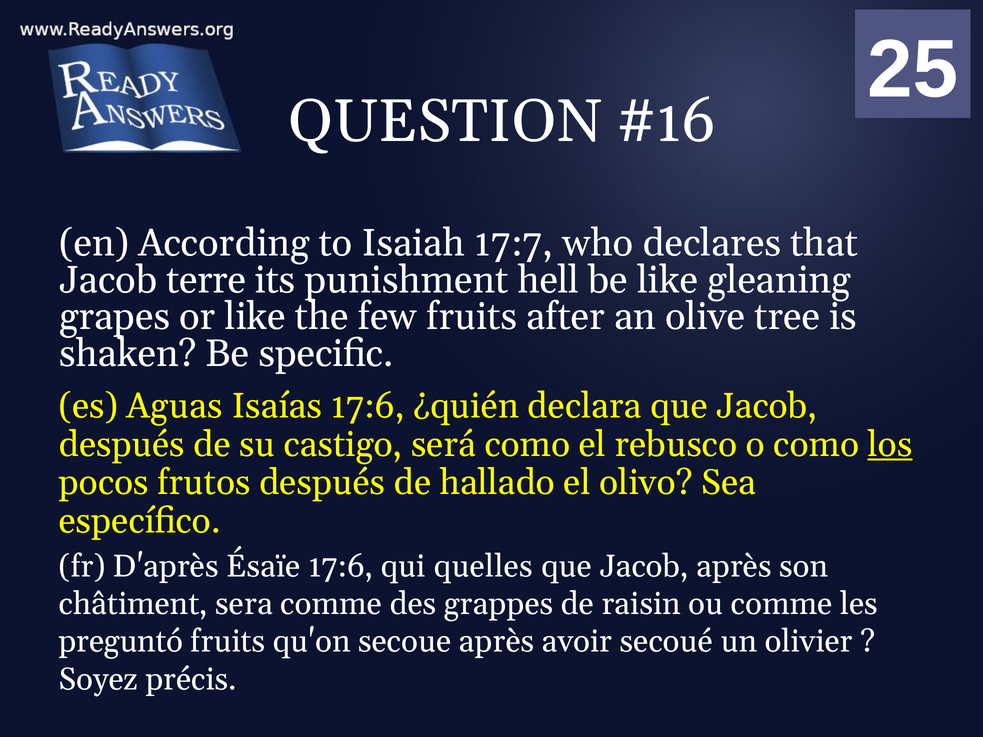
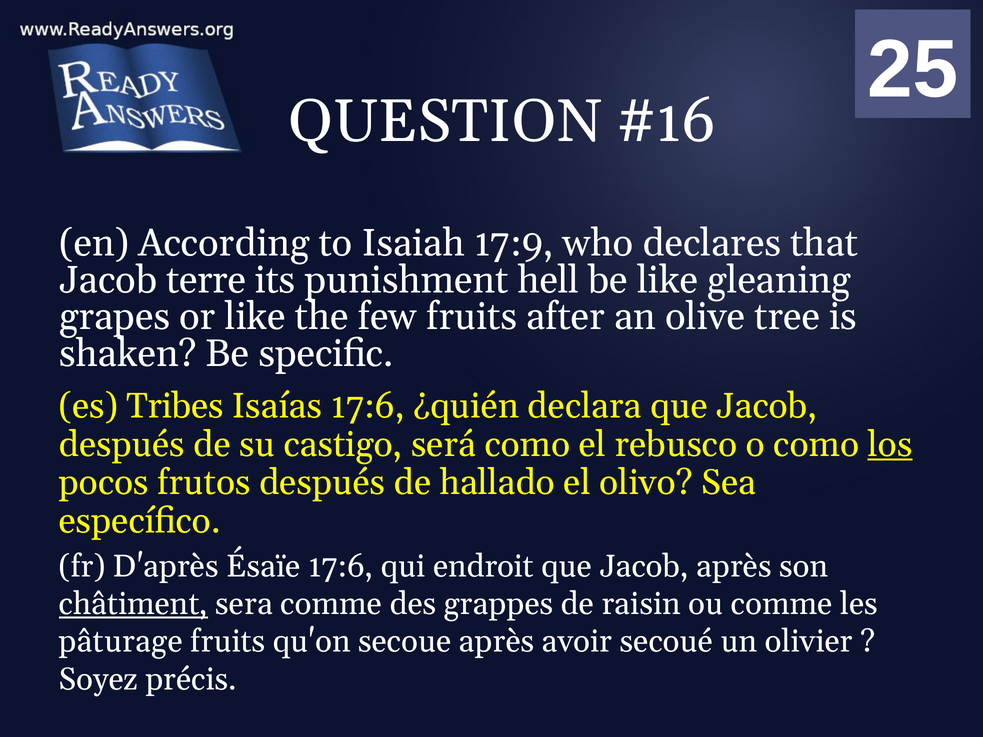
17:7: 17:7 -> 17:9 (514, 243)
Aguas: Aguas -> Tribes (175, 406)
quelles: quelles -> endroit (484, 566)
châtiment underline: none -> present (133, 604)
preguntó: preguntó -> pâturage (121, 642)
